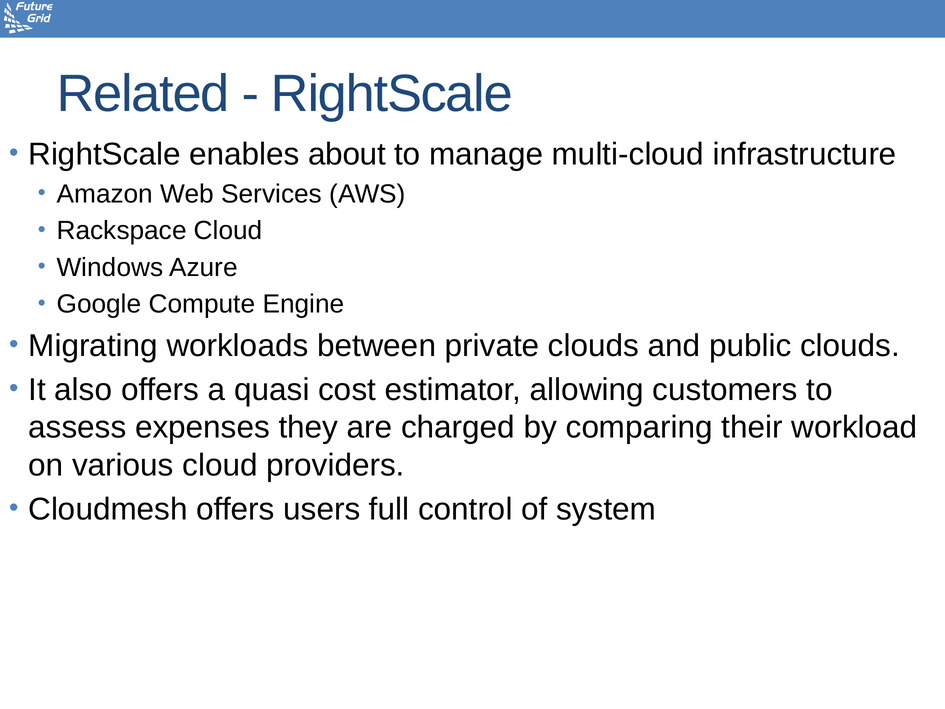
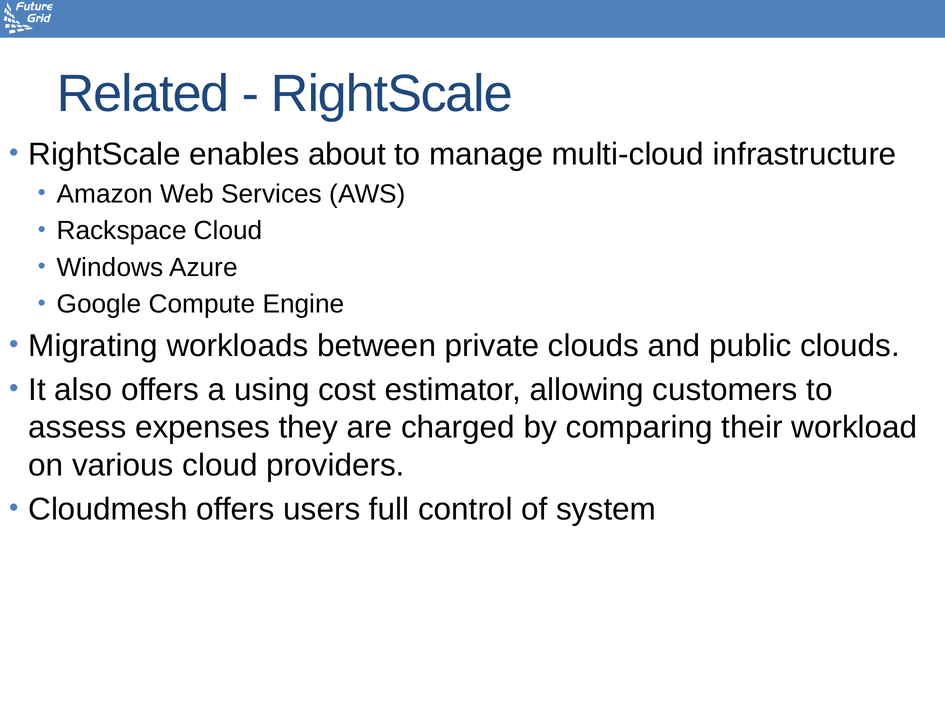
quasi: quasi -> using (272, 390)
